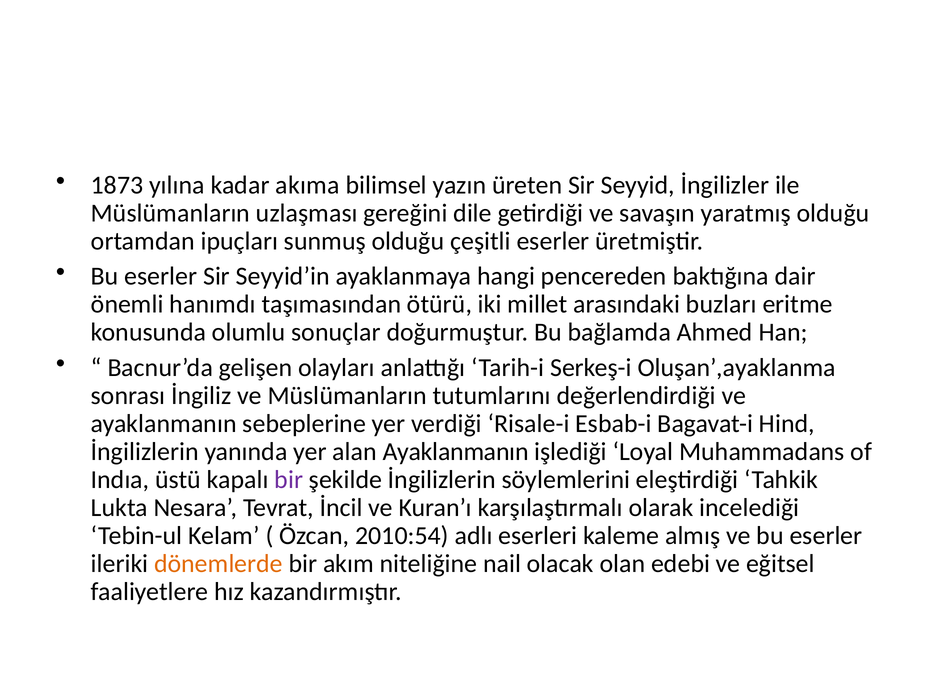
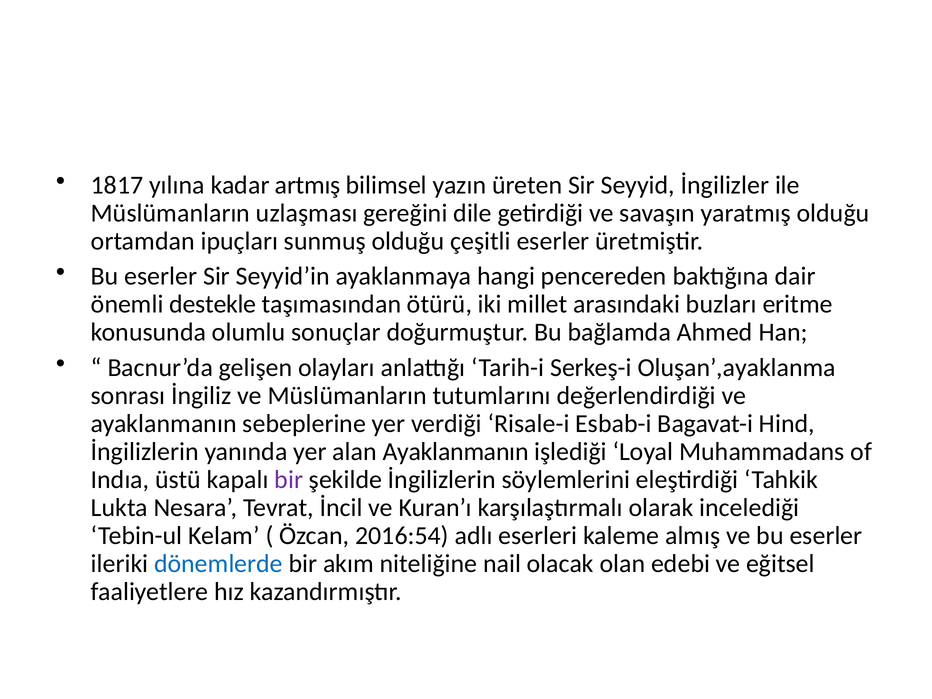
1873: 1873 -> 1817 (117, 185)
akıma: akıma -> artmış (308, 185)
hanımdı: hanımdı -> destekle (213, 304)
2010:54: 2010:54 -> 2016:54 (402, 536)
dönemlerde colour: orange -> blue (218, 563)
